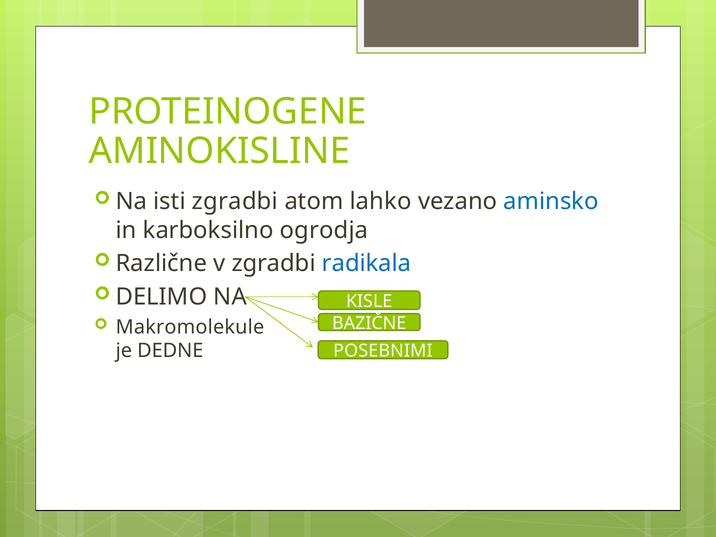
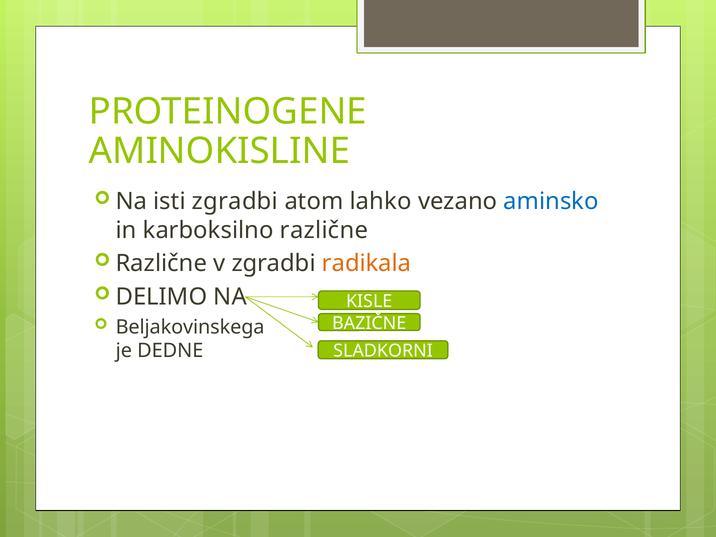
karboksilno ogrodja: ogrodja -> različne (324, 230)
radikala colour: blue -> orange (367, 264)
Makromolekule: Makromolekule -> Beljakovinskega (190, 327)
POSEBNIMI: POSEBNIMI -> SLADKORNI (383, 351)
